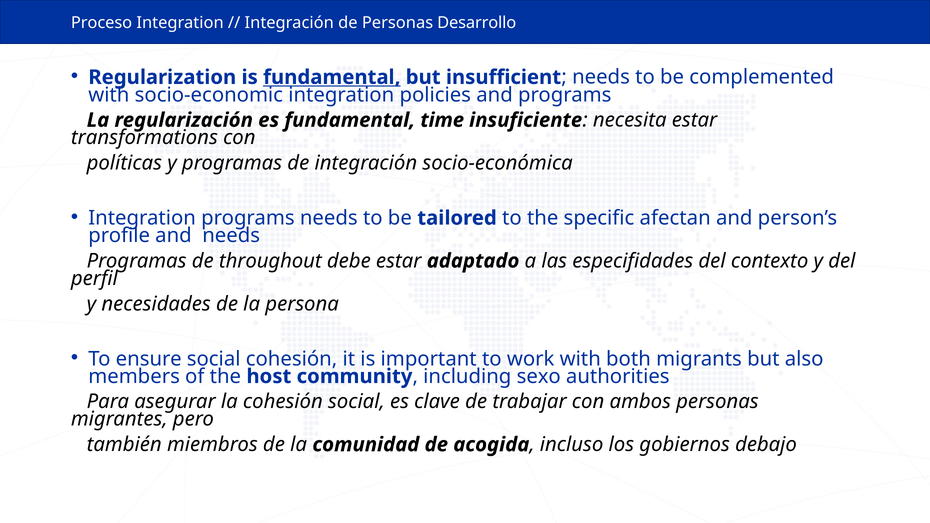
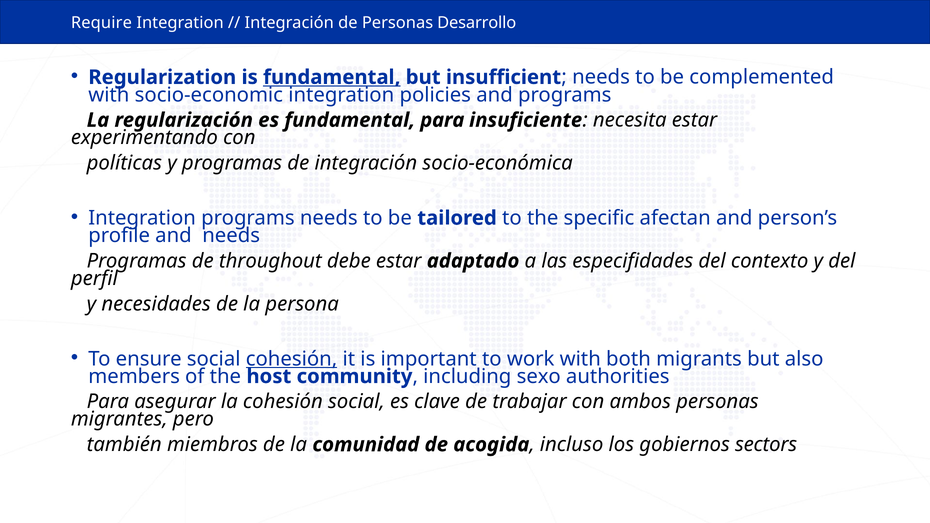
Proceso: Proceso -> Require (101, 23)
fundamental time: time -> para (442, 120)
transformations: transformations -> experimentando (144, 138)
cohesión underline: none -> present (291, 359)
debajo: debajo -> sectors (766, 445)
